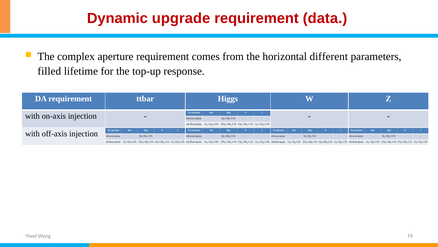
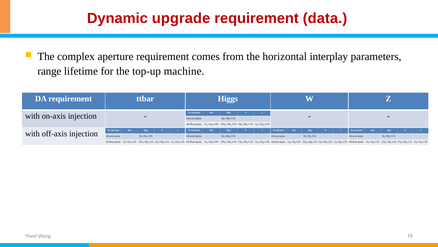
different: different -> interplay (329, 56)
filled: filled -> range (49, 71)
response: response -> machine (184, 71)
